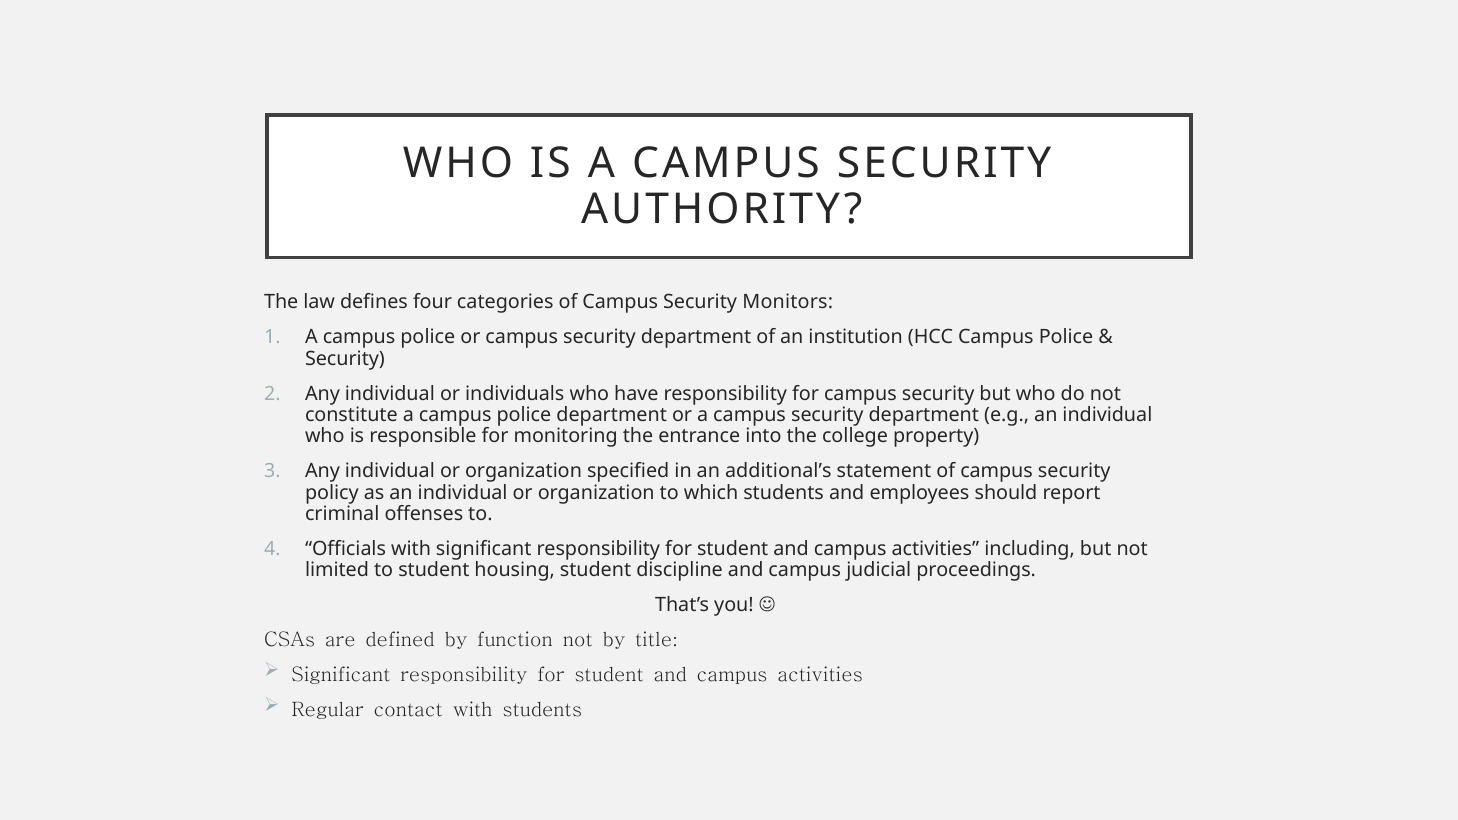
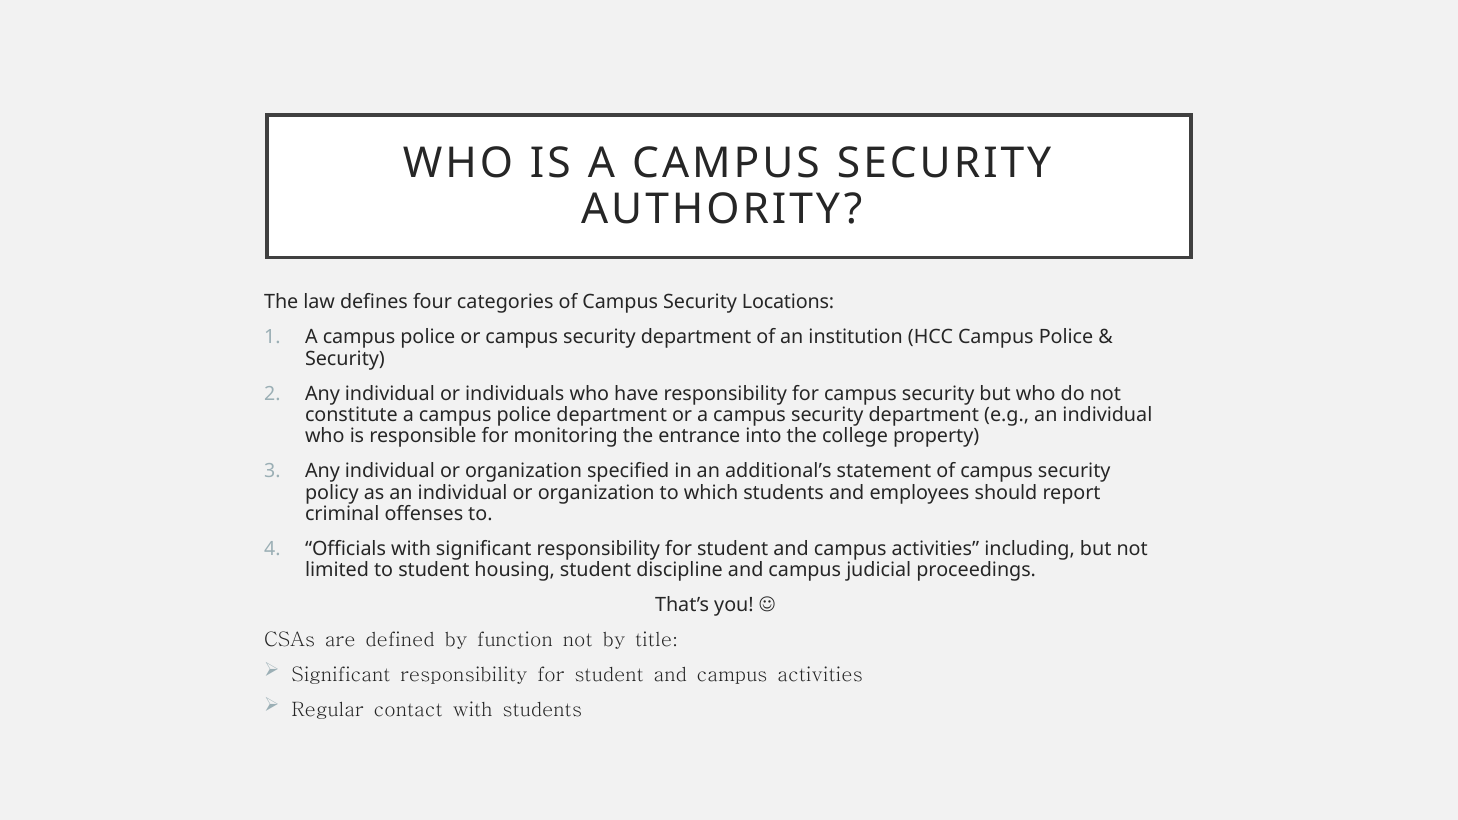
Monitors: Monitors -> Locations (788, 302)
